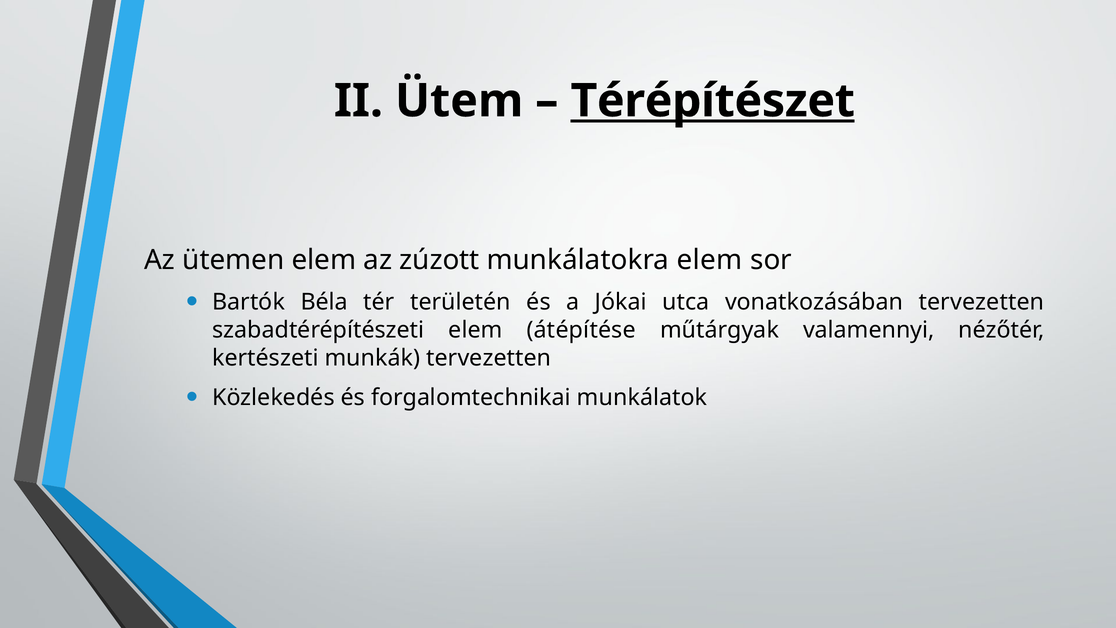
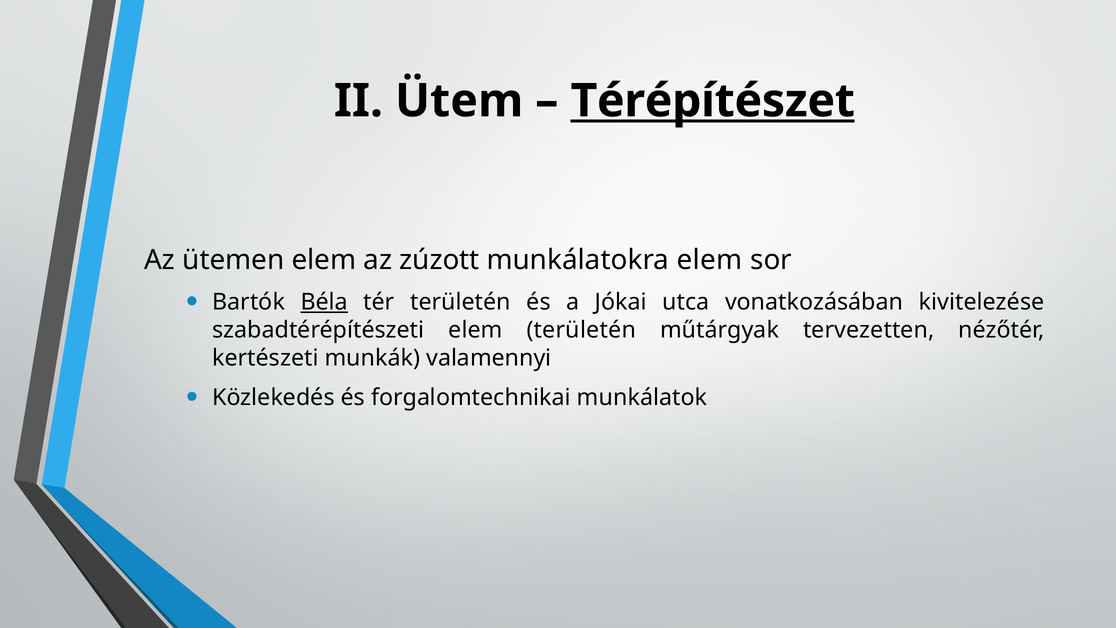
Béla underline: none -> present (324, 302)
vonatkozásában tervezetten: tervezetten -> kivitelezése (981, 302)
elem átépítése: átépítése -> területén (581, 330)
valamennyi: valamennyi -> tervezetten (869, 330)
munkák tervezetten: tervezetten -> valamennyi (489, 358)
